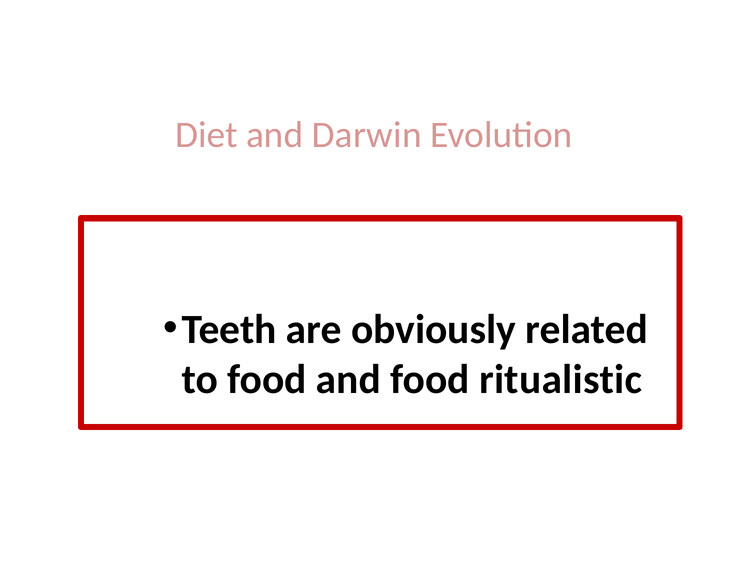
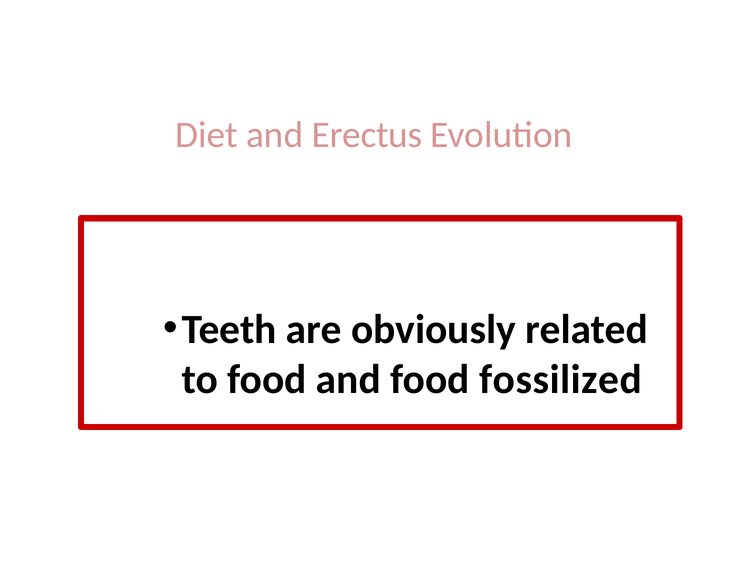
Darwin: Darwin -> Erectus (367, 135)
ritualistic: ritualistic -> fossilized (561, 379)
